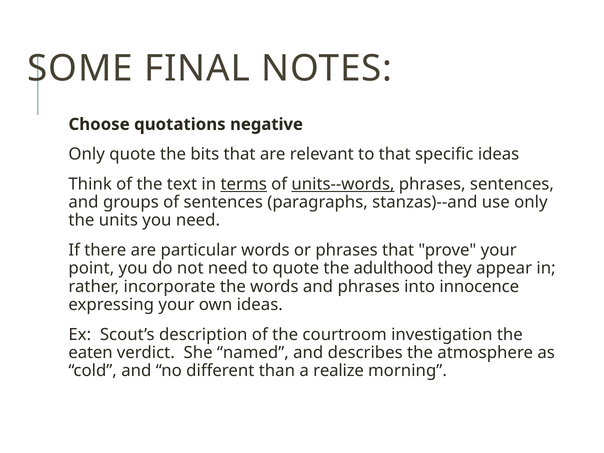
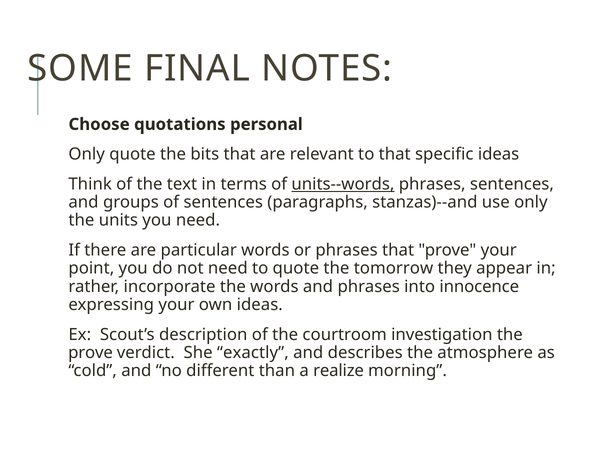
negative: negative -> personal (266, 124)
terms underline: present -> none (244, 184)
adulthood: adulthood -> tomorrow (394, 268)
eaten: eaten -> prove (91, 353)
named: named -> exactly (253, 353)
